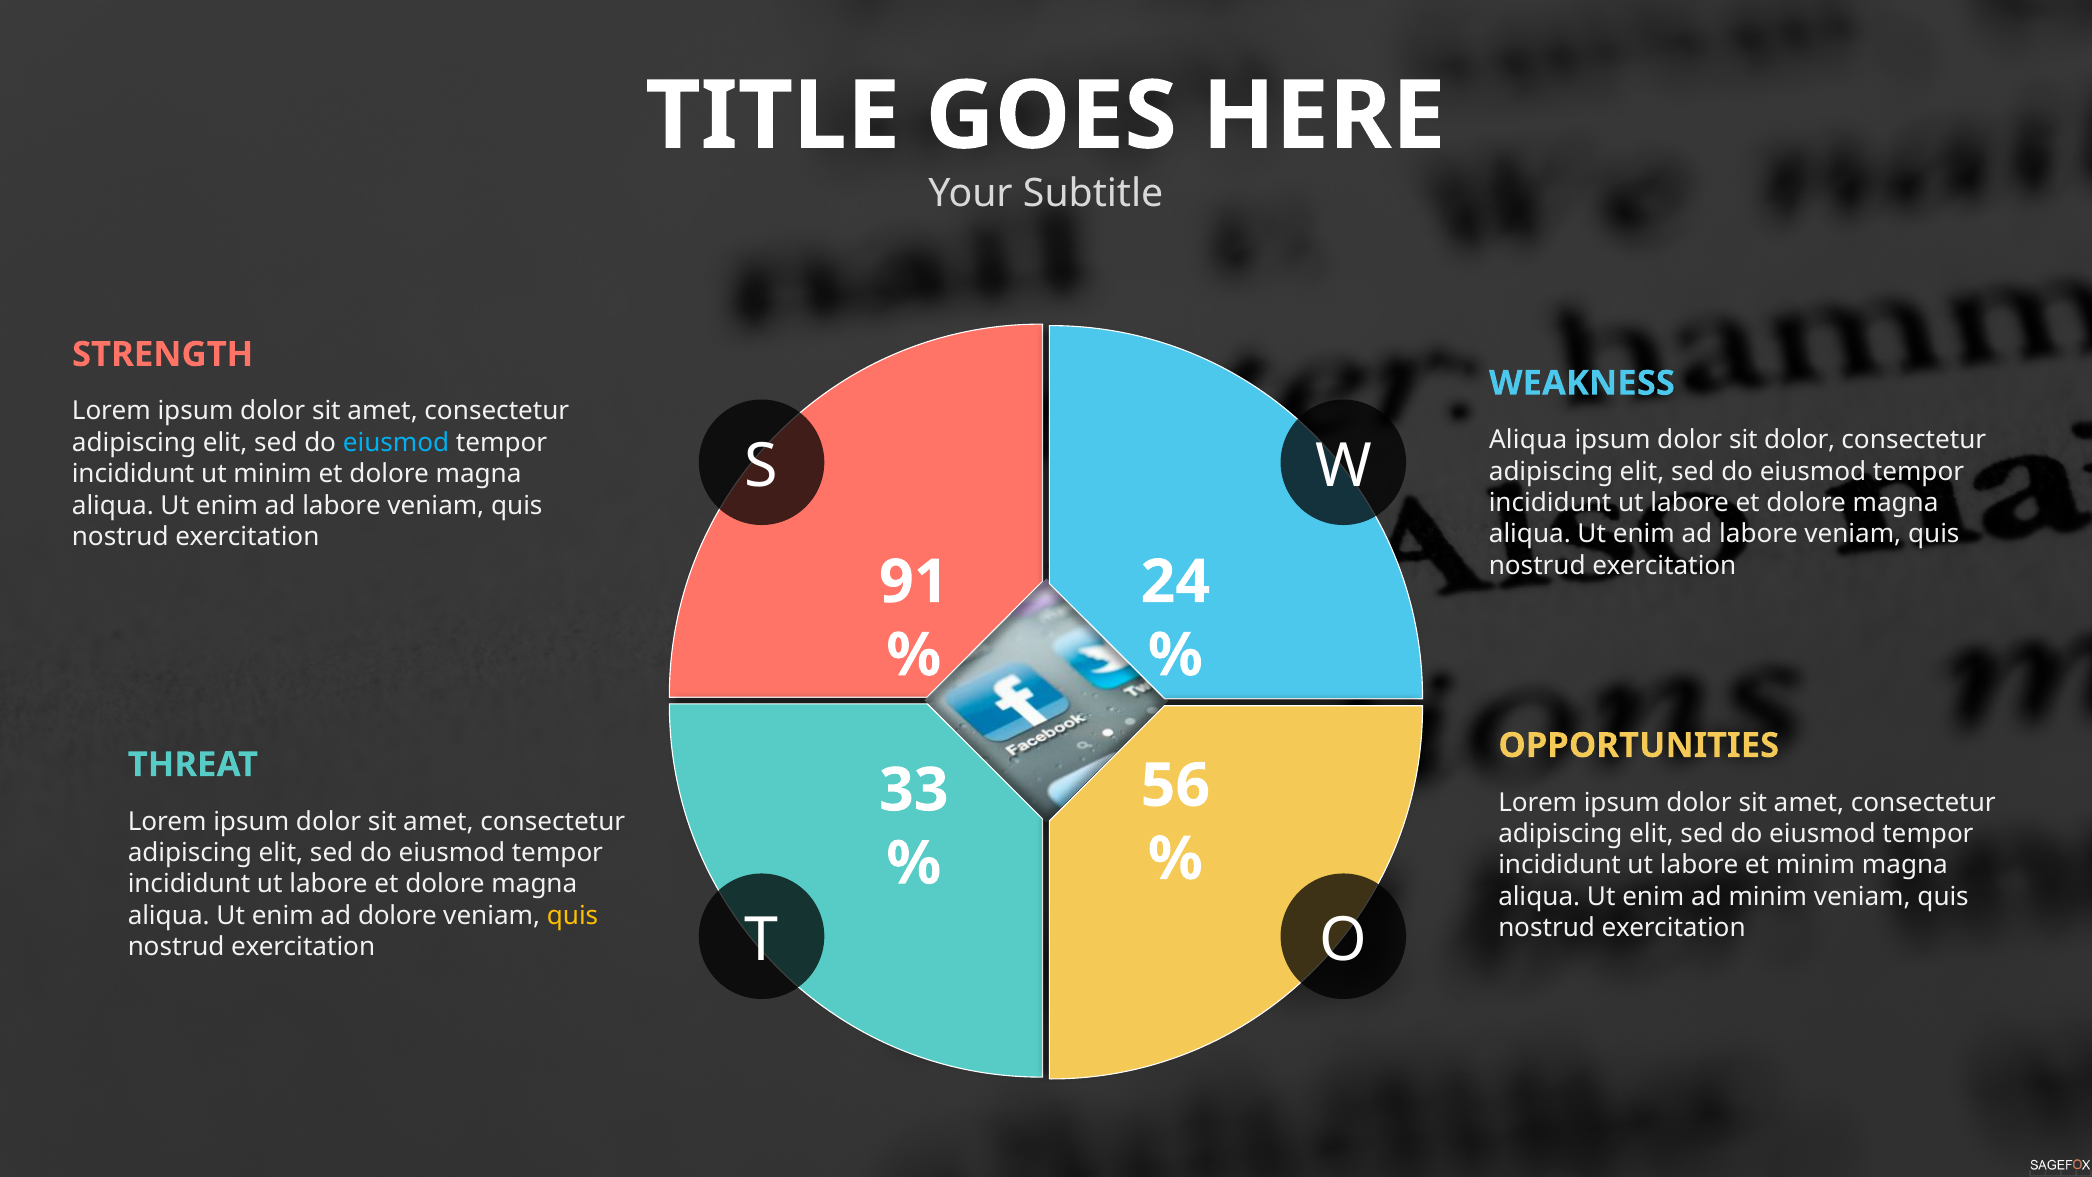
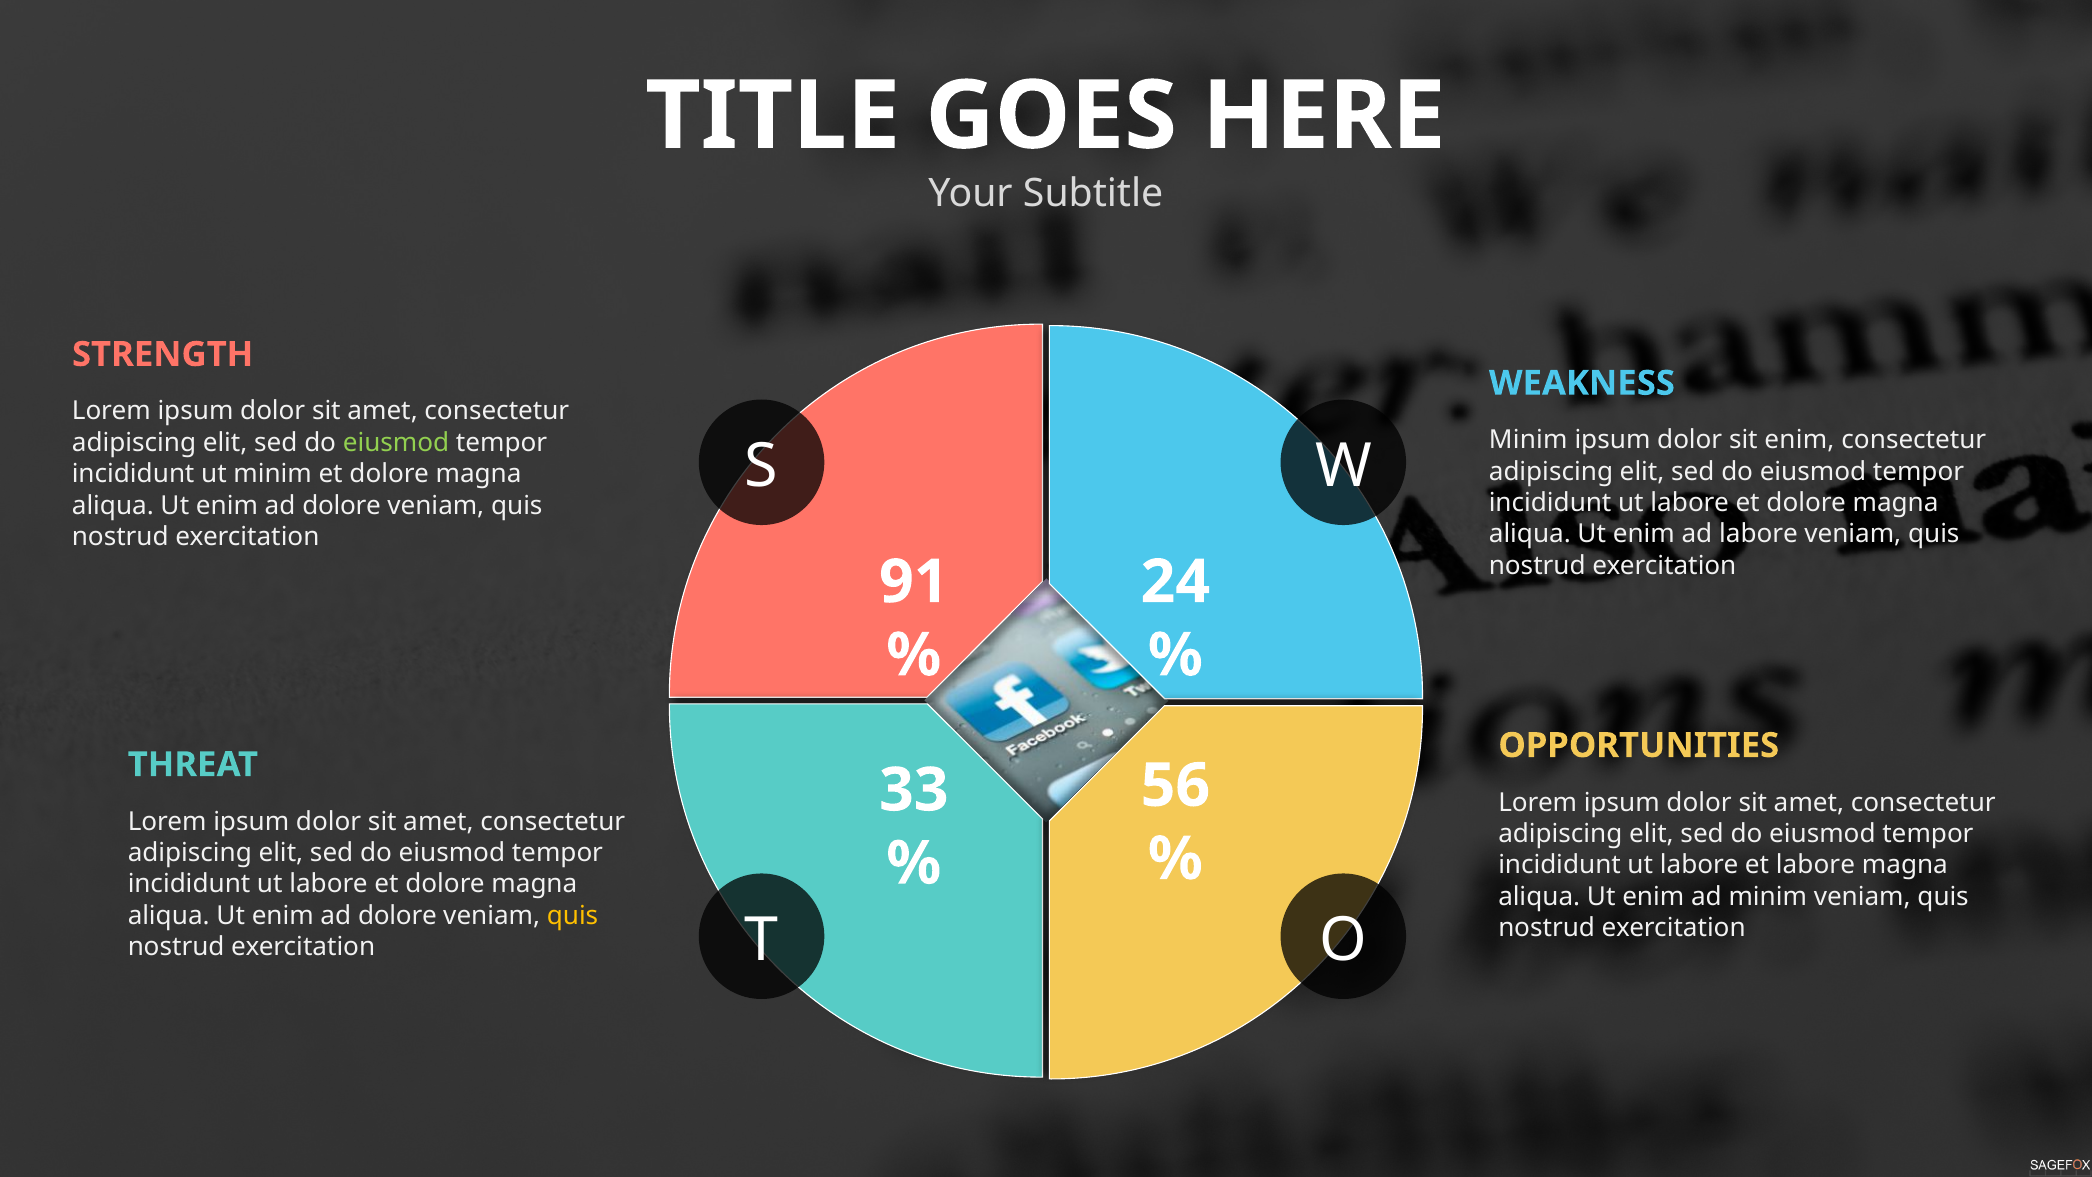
Aliqua: Aliqua -> Minim (1528, 440)
sit dolor: dolor -> enim (1799, 440)
eiusmod colour: light blue -> light green (396, 443)
labore: labore -> dolore (342, 505)
et minim: minim -> labore (1815, 865)
